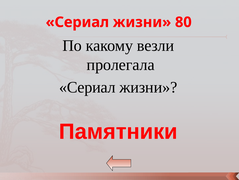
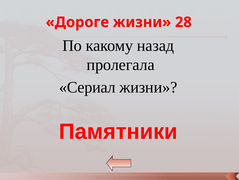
Сериал: Сериал -> Дороге (77, 22)
80: 80 -> 28 (183, 22)
везли: везли -> назад (155, 45)
